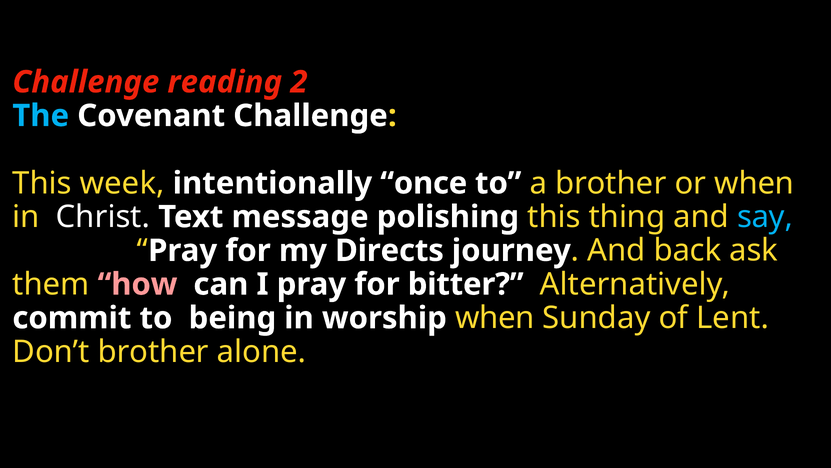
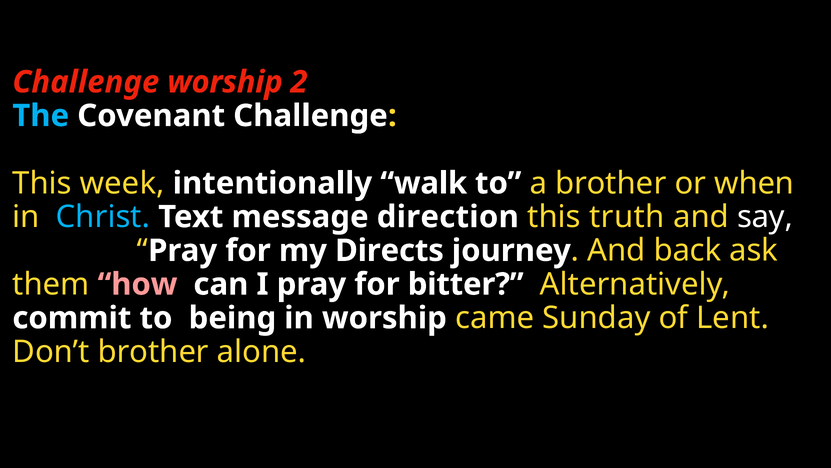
Challenge reading: reading -> worship (225, 82)
once: once -> walk (424, 183)
Christ colour: white -> light blue (103, 217)
polishing: polishing -> direction (448, 217)
thing: thing -> truth (627, 217)
say colour: light blue -> white (765, 217)
worship when: when -> came (495, 318)
